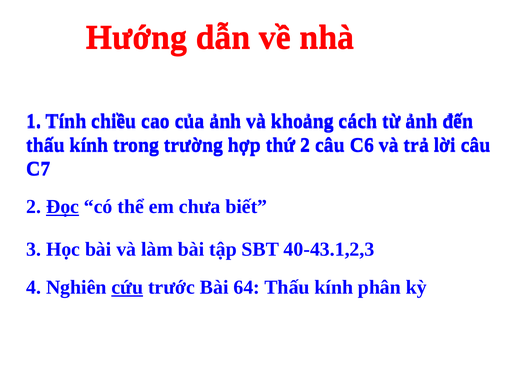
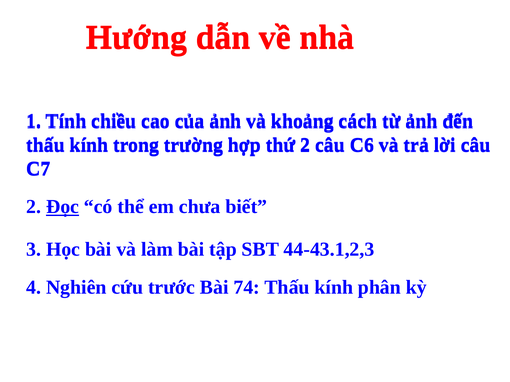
40-43.1,2,3: 40-43.1,2,3 -> 44-43.1,2,3 (329, 250)
cứu underline: present -> none (127, 288)
64: 64 -> 74 (247, 288)
